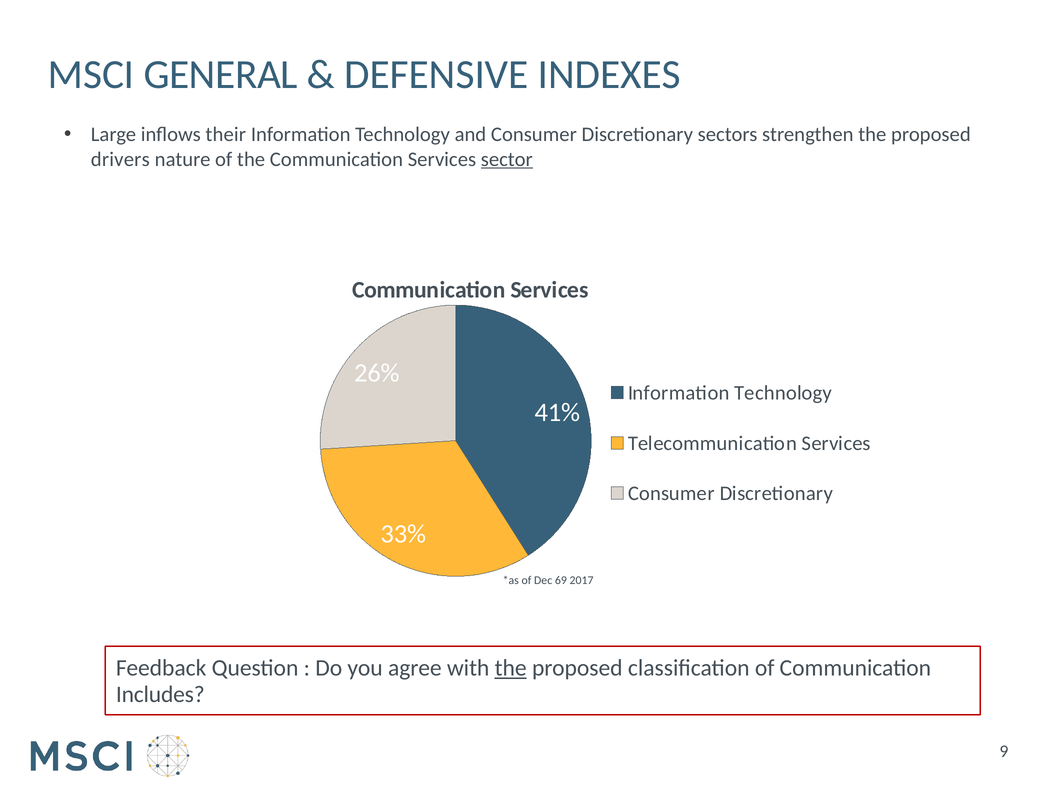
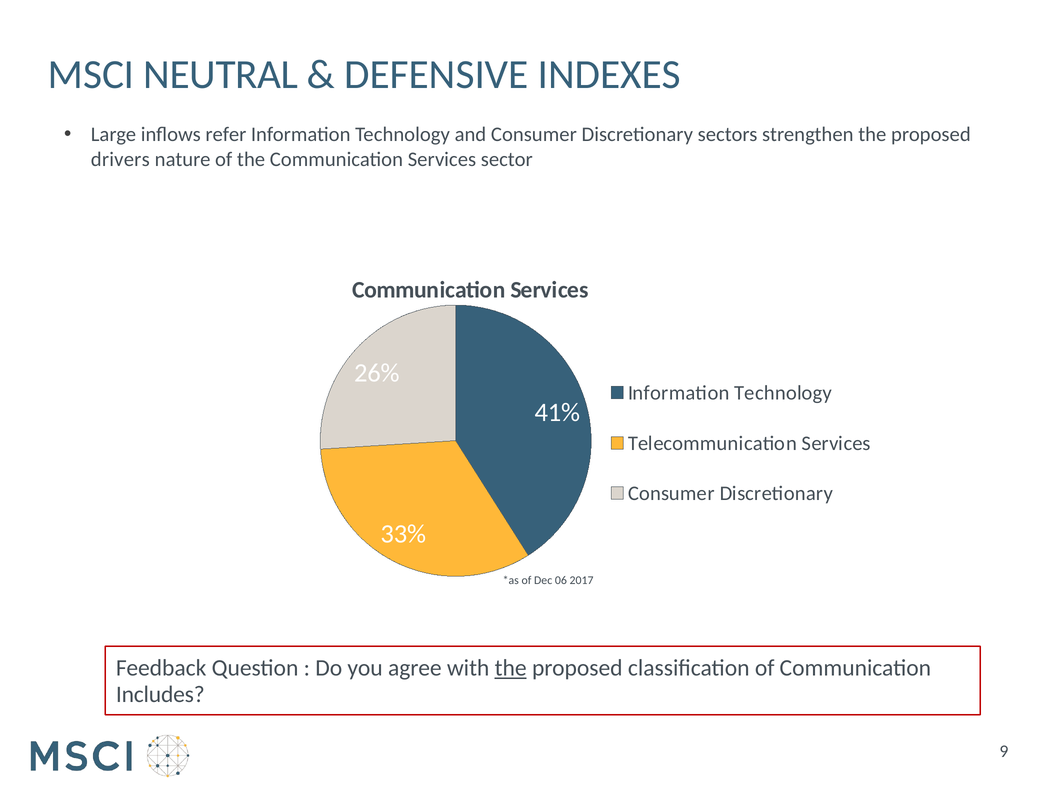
GENERAL: GENERAL -> NEUTRAL (221, 75)
their: their -> refer (226, 134)
sector underline: present -> none (507, 159)
69: 69 -> 06 (561, 580)
